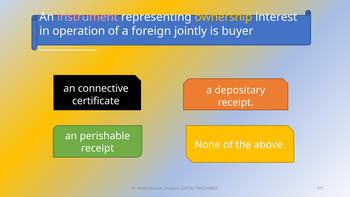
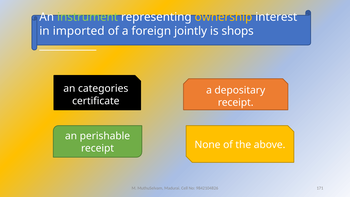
instrument colour: pink -> light green (88, 17)
operation: operation -> imported (79, 31)
buyer: buyer -> shops (238, 31)
connective: connective -> categories (103, 89)
